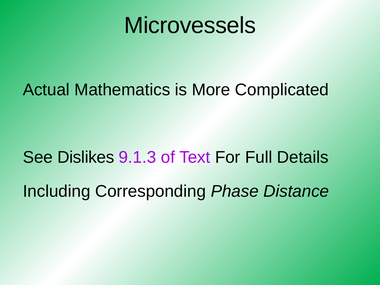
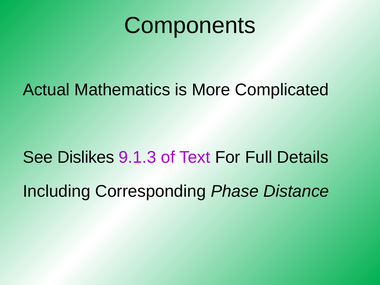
Microvessels: Microvessels -> Components (190, 25)
